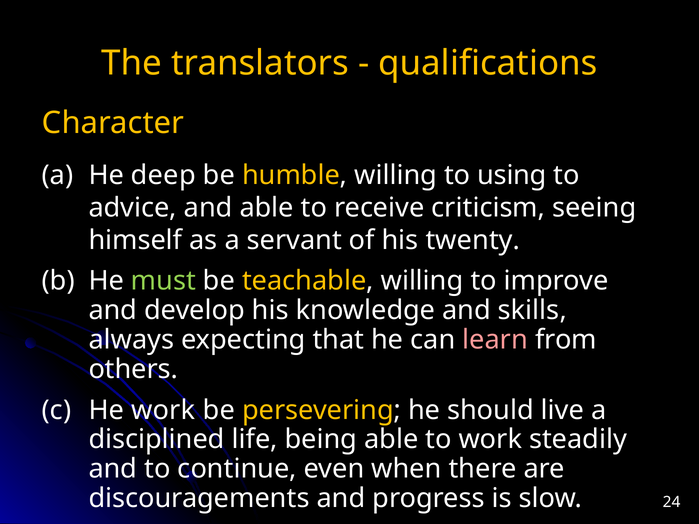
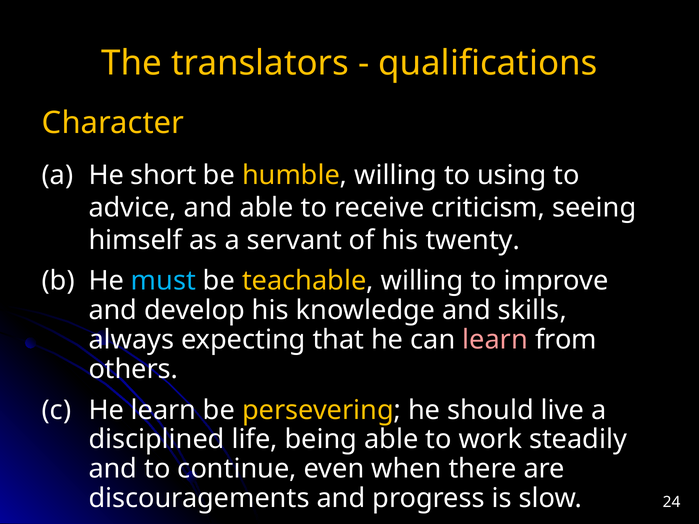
deep: deep -> short (164, 175)
must colour: light green -> light blue (163, 281)
He work: work -> learn (163, 410)
